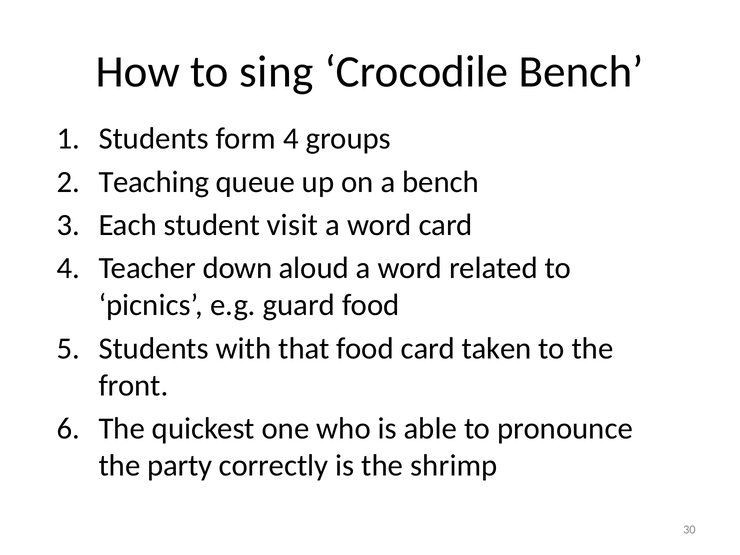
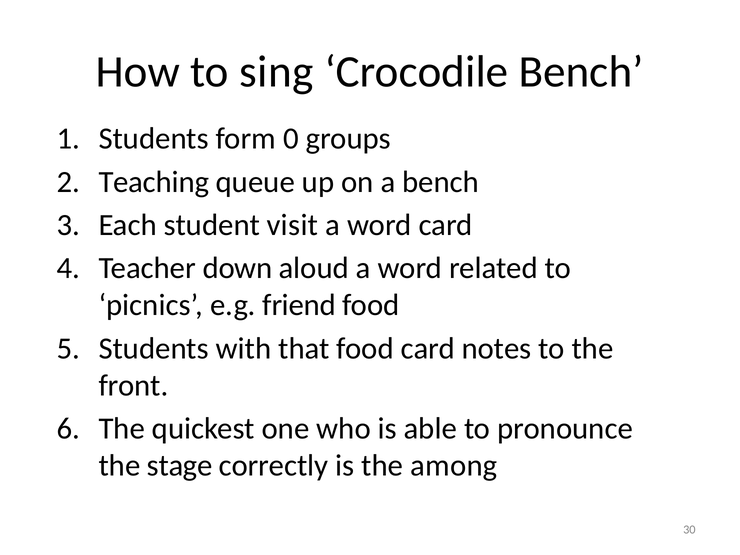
form 4: 4 -> 0 (291, 139)
guard: guard -> friend (299, 305)
taken: taken -> notes (497, 348)
party: party -> stage (180, 466)
shrimp: shrimp -> among (454, 466)
